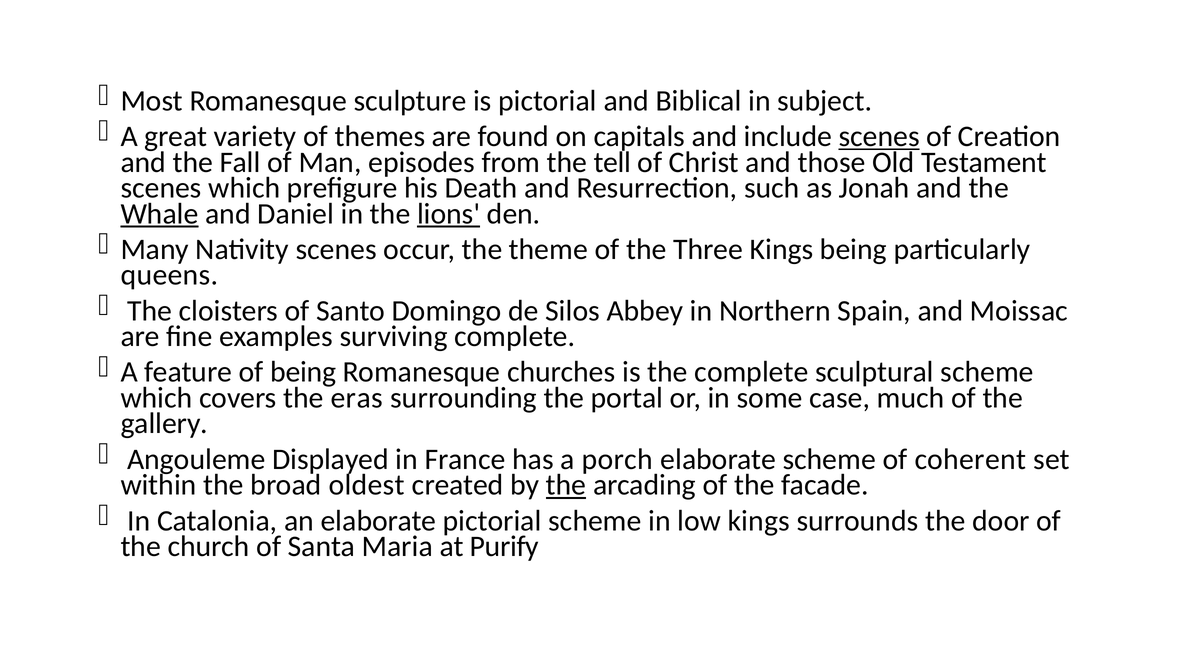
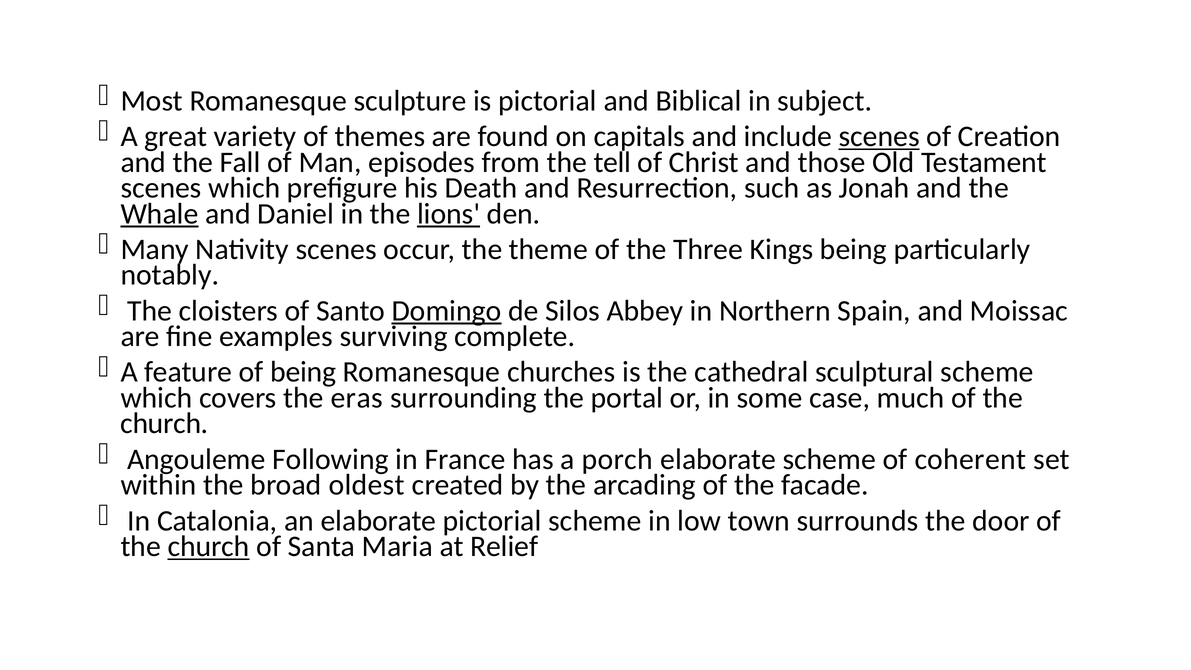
queens: queens -> notably (170, 275)
Domingo underline: none -> present (447, 311)
the complete: complete -> cathedral (751, 372)
gallery: gallery -> church (164, 424)
Displayed: Displayed -> Following (330, 459)
the underline: present -> none (566, 485)
low kings: kings -> town (759, 521)
church underline: none -> present (209, 546)
Purify: Purify -> Relief (504, 546)
